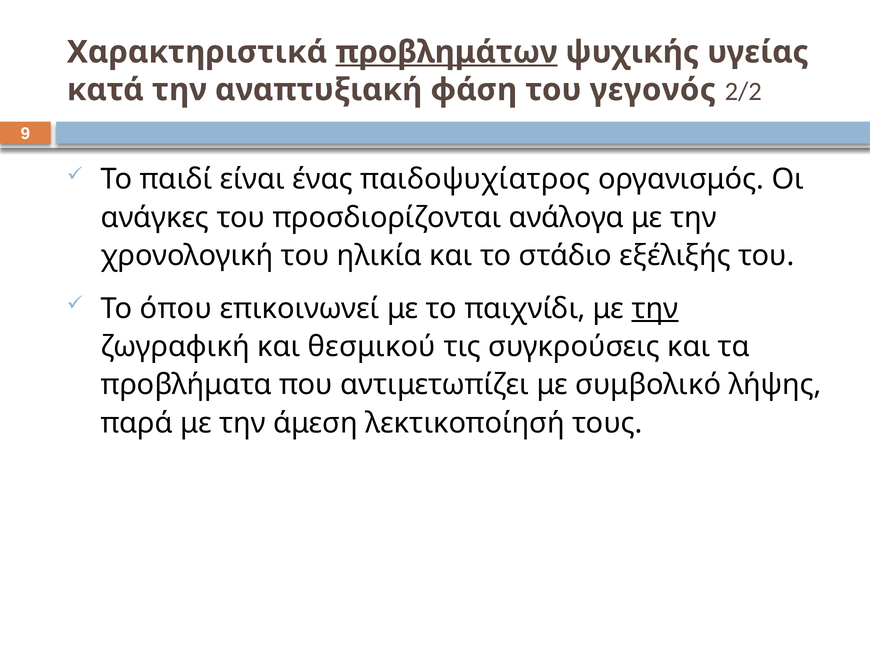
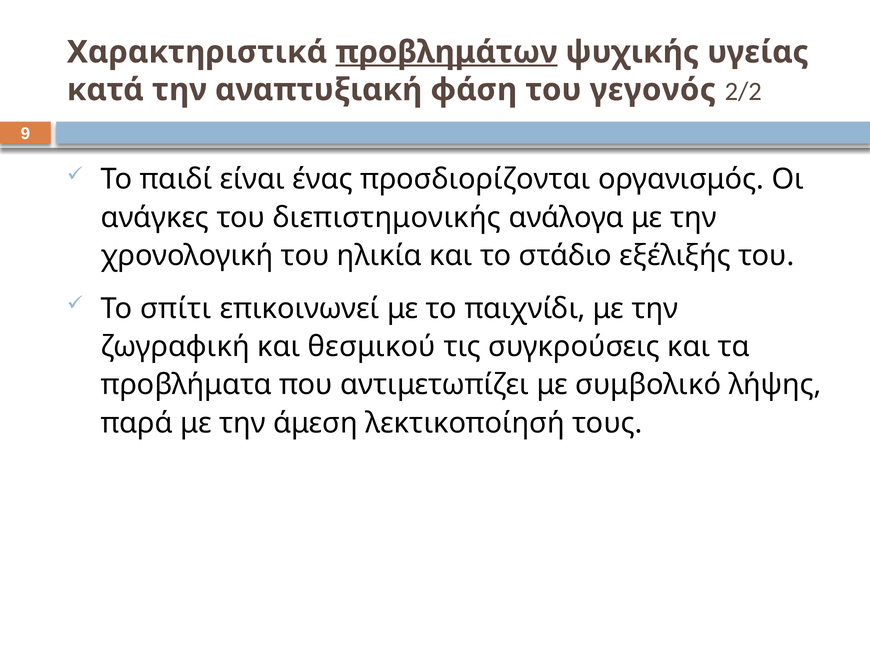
παιδοψυχίατρος: παιδοψυχίατρος -> προσδιορίζονται (475, 179)
προσδιορίζονται: προσδιορίζονται -> διεπιστημονικής (387, 218)
όπου: όπου -> σπίτι (176, 309)
την underline: present -> none (655, 309)
